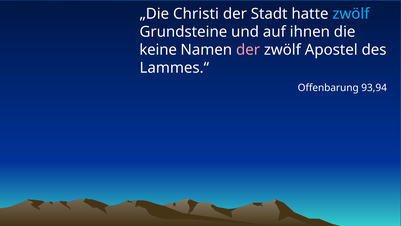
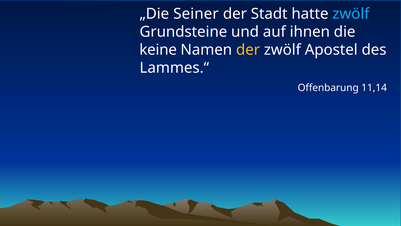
Christi: Christi -> Seiner (196, 14)
der colour: pink -> yellow (248, 50)
93,94: 93,94 -> 11,14 (374, 88)
